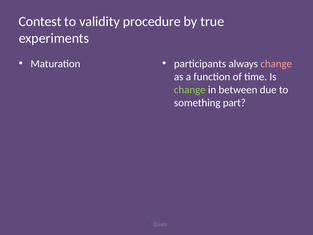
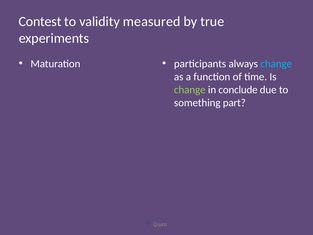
procedure: procedure -> measured (152, 22)
change colour: pink -> light blue (276, 64)
between: between -> conclude (238, 90)
